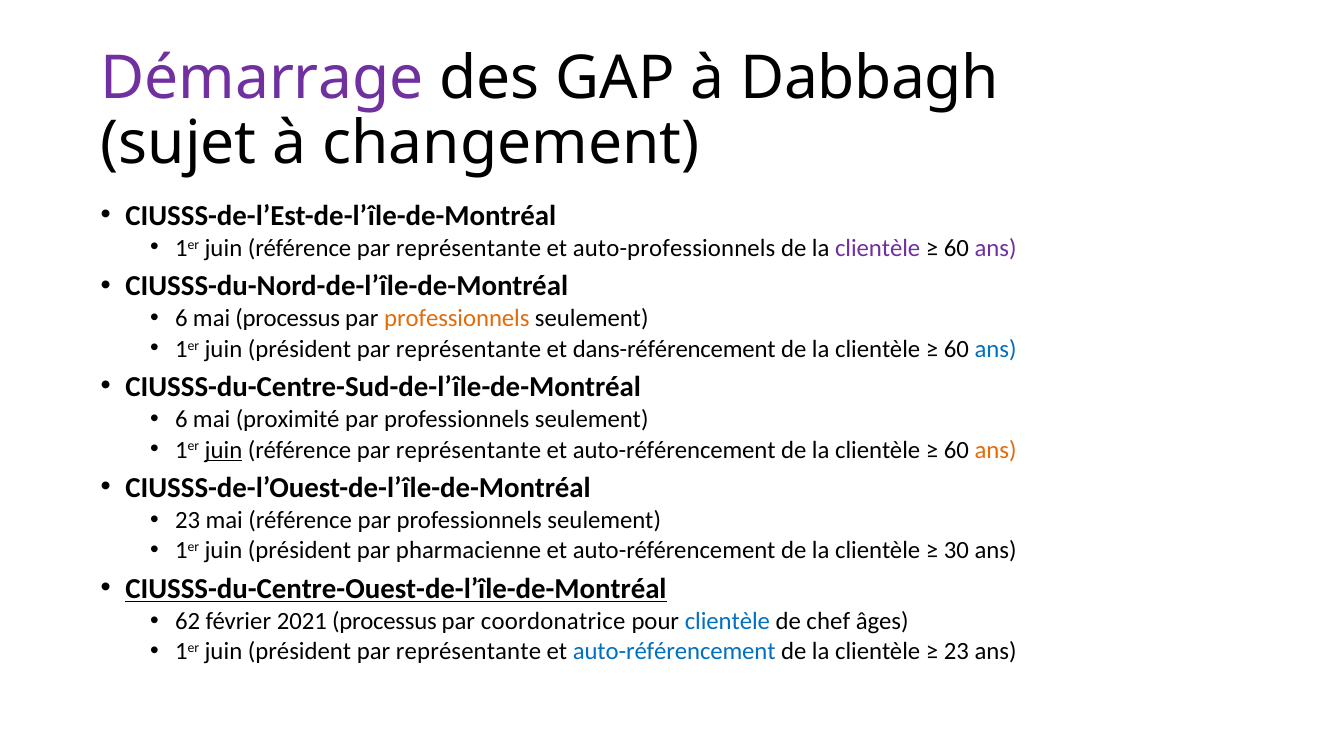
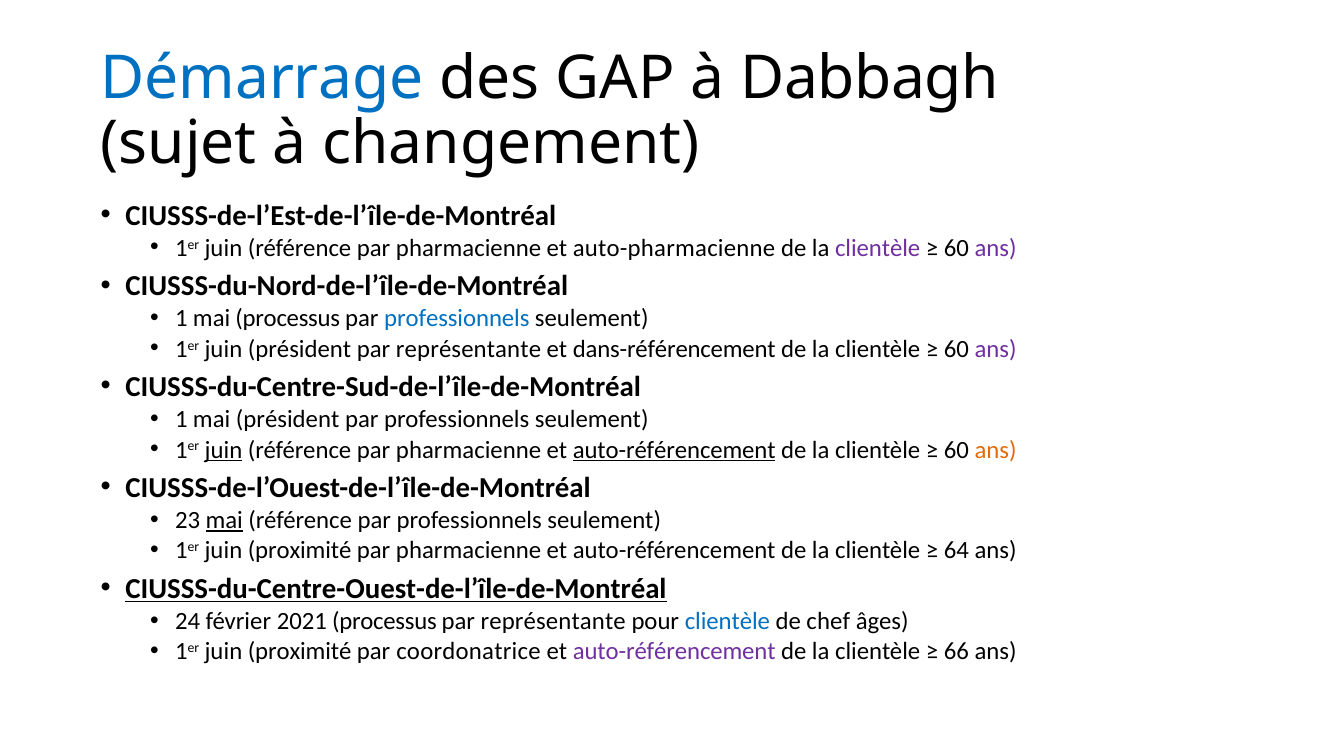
Démarrage colour: purple -> blue (262, 78)
représentante: représentante -> pharmacienne (469, 248)
auto-professionnels: auto-professionnels -> auto-pharmacienne (674, 248)
6: 6 -> 1 (181, 319)
professionnels colour: orange -> blue (457, 319)
ans colour: blue -> purple (996, 349)
6: 6 -> 1 (181, 420)
mai proximité: proximité -> président (288, 420)
représentante: représentante -> pharmacienne (469, 450)
auto-référencement underline: none -> present (674, 450)
mai underline: none -> present (224, 521)
président: président -> proximité (300, 551)
30: 30 -> 64 (956, 551)
62: 62 -> 24 (188, 621)
coordonatrice: coordonatrice -> représentante (553, 621)
président: président -> proximité (300, 652)
représentante: représentante -> coordonatrice (468, 652)
auto-référencement colour: blue -> purple (674, 652)
23: 23 -> 66 (956, 652)
